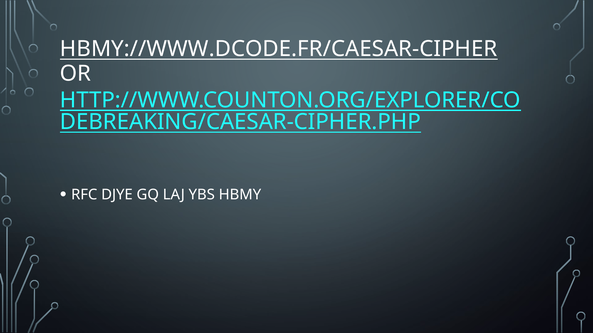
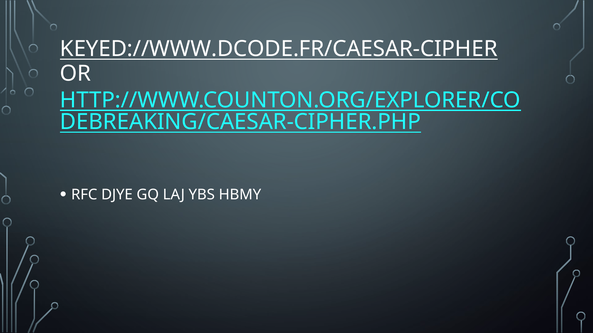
HBMY://WWW.DCODE.FR/CAESAR-CIPHER: HBMY://WWW.DCODE.FR/CAESAR-CIPHER -> KEYED://WWW.DCODE.FR/CAESAR-CIPHER (279, 49)
